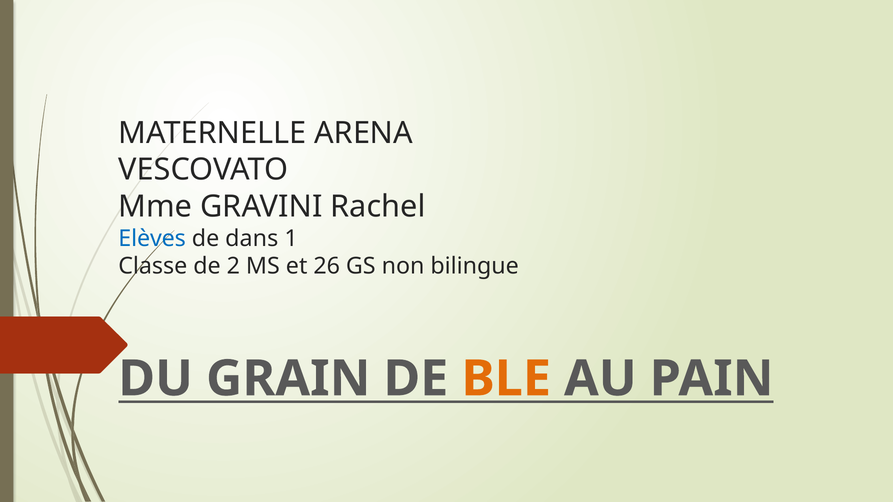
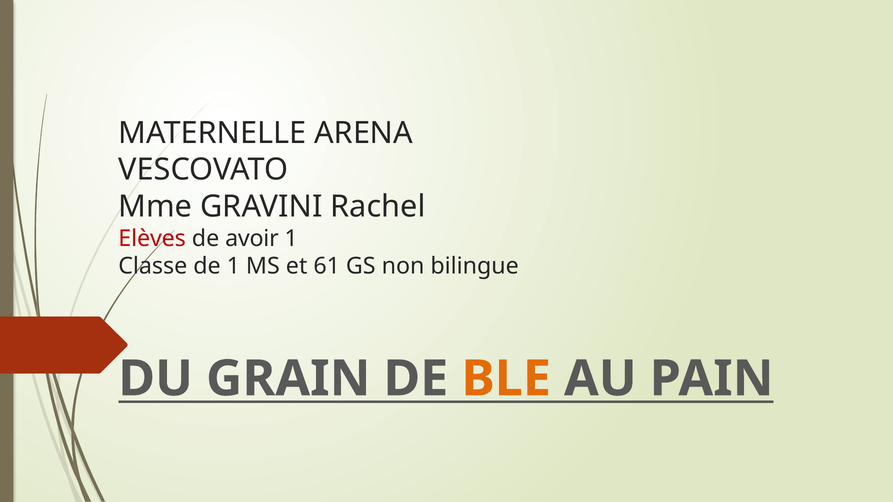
Elèves colour: blue -> red (152, 239)
dans: dans -> avoir (252, 239)
de 2: 2 -> 1 (233, 266)
26: 26 -> 61 (327, 266)
